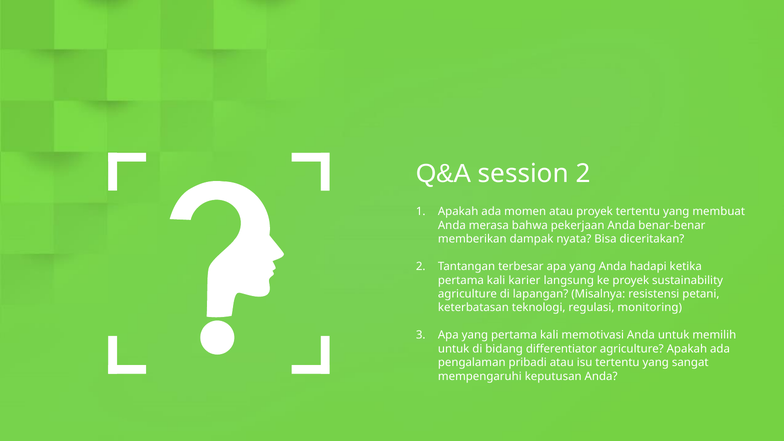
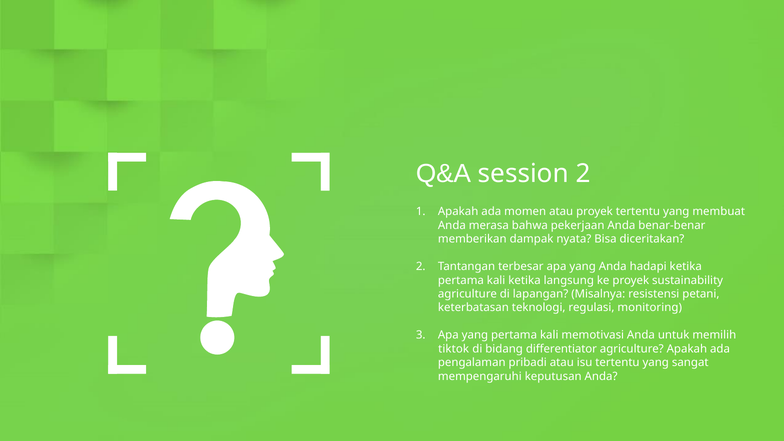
kali karier: karier -> ketika (524, 280)
untuk: untuk -> tiktok (454, 349)
